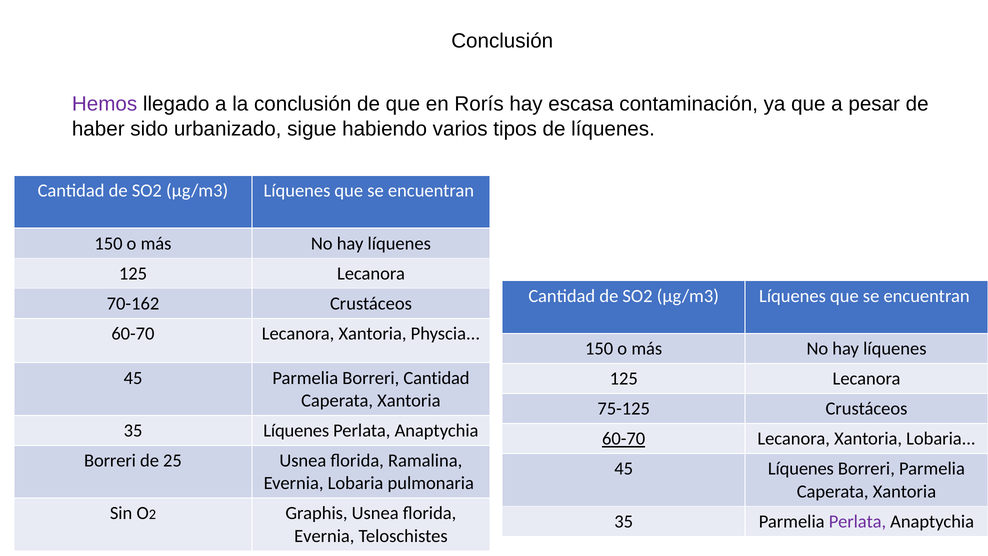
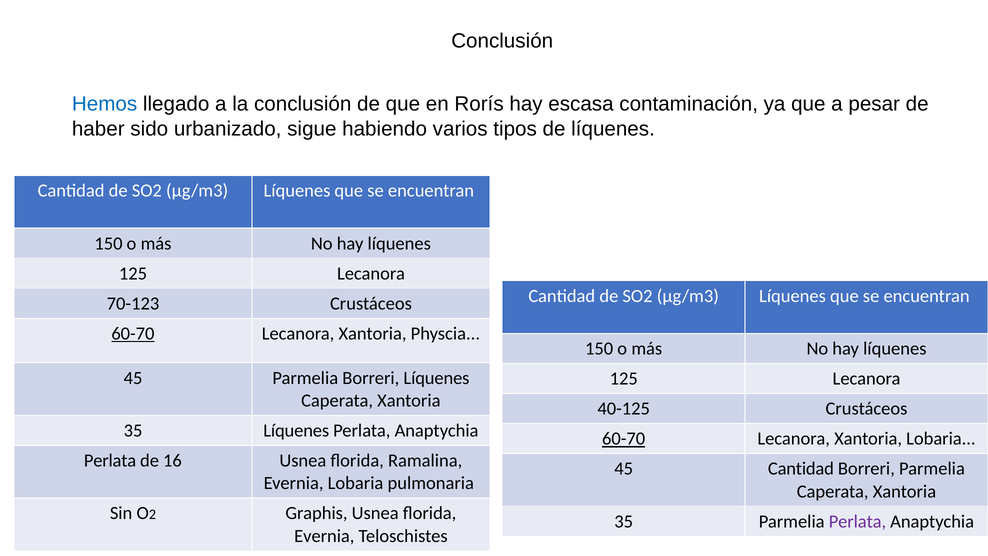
Hemos colour: purple -> blue (105, 104)
70-162: 70-162 -> 70-123 (133, 303)
60-70 underline: none -> present (133, 333)
Borreri Cantidad: Cantidad -> Líquenes (436, 378)
75-125: 75-125 -> 40-125 (624, 409)
Borreri: Borreri -> Perlata (110, 460)
25: 25 -> 16 (172, 460)
45 Líquenes: Líquenes -> Cantidad (801, 469)
